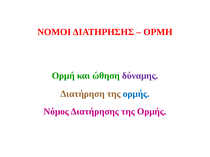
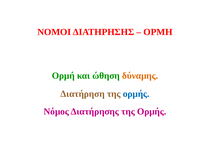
δύναμης colour: purple -> orange (140, 76)
